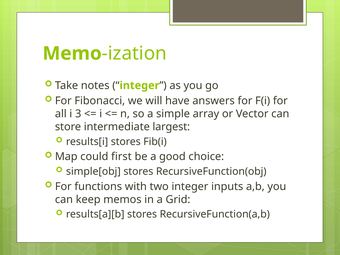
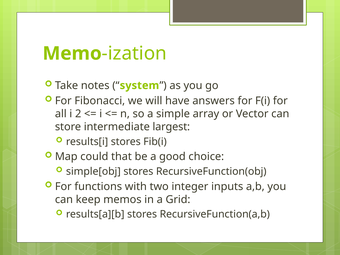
integer: integer -> system (139, 85)
3: 3 -> 2 (78, 114)
first: first -> that (121, 157)
